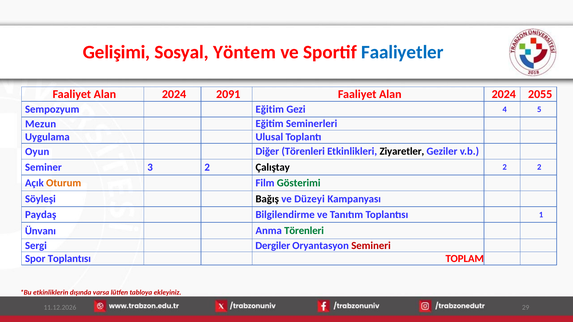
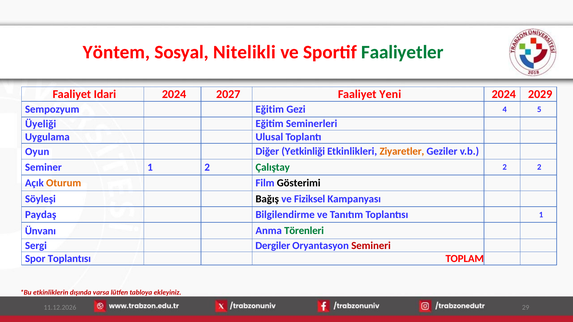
Gelişimi: Gelişimi -> Yöntem (116, 52)
Yöntem: Yöntem -> Nitelikli (244, 52)
Faaliyetler colour: blue -> green (402, 52)
Alan: Alan -> Idari (105, 94)
2091: 2091 -> 2027 (228, 94)
Alan: Alan -> Yeni (390, 94)
2055: 2055 -> 2029 (540, 94)
Mezun: Mezun -> Üyeliği (41, 124)
Diğer Törenleri: Törenleri -> Yetkinliği (303, 152)
Ziyaretler colour: black -> orange (402, 152)
Seminer 3: 3 -> 1 (150, 167)
Çalıştay colour: black -> green (273, 167)
Gösterimi colour: green -> black (299, 183)
Düzeyi: Düzeyi -> Fiziksel (310, 199)
